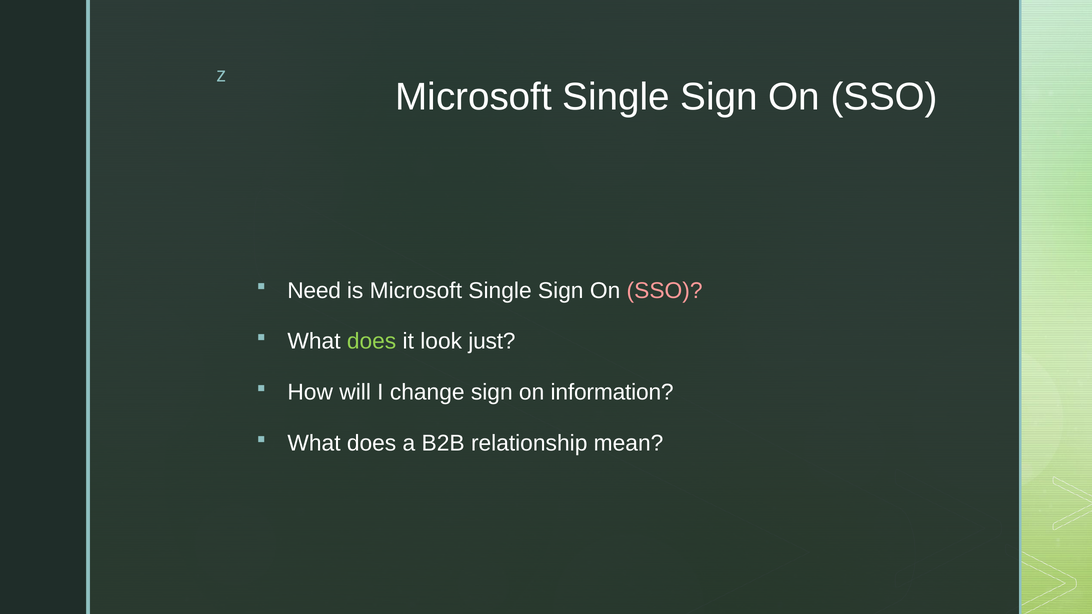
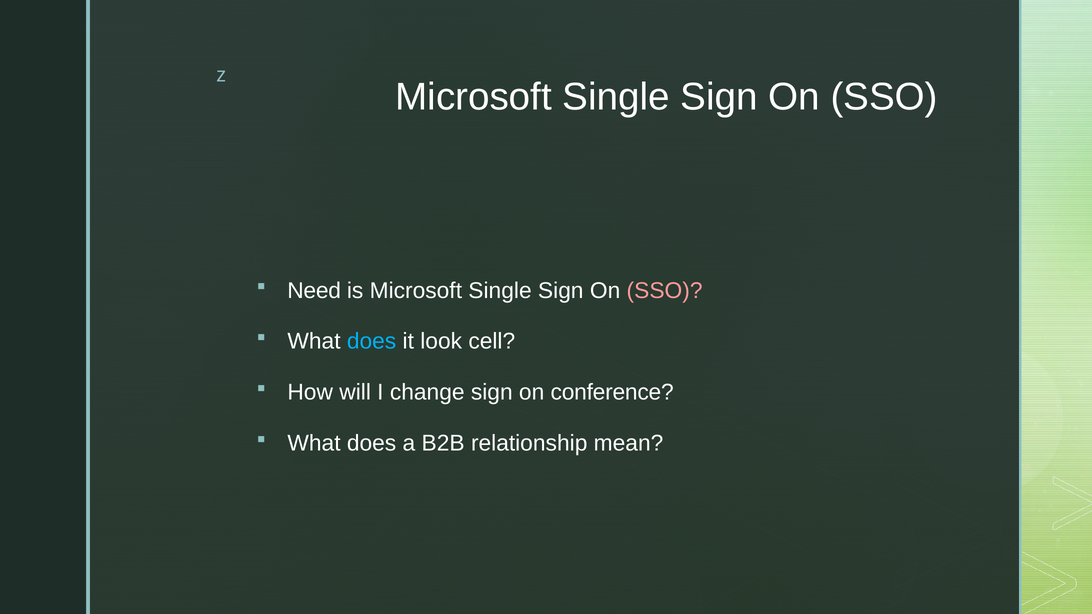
does colour: light green -> light blue (372, 342)
just: just -> cell (492, 342)
information: information -> conference (612, 393)
